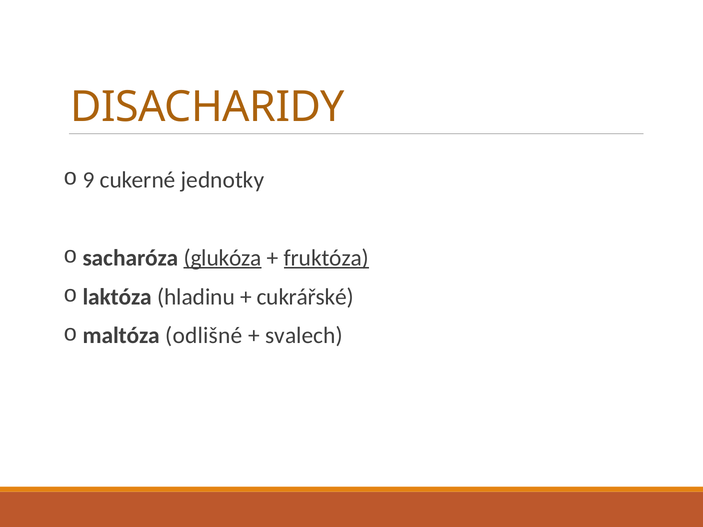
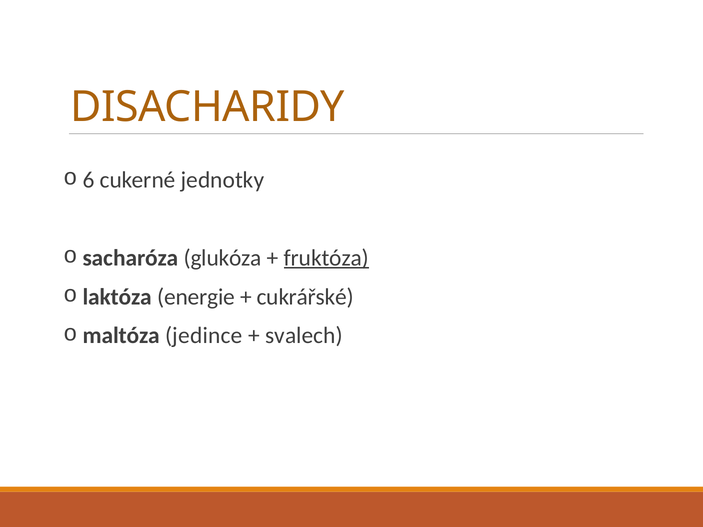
9: 9 -> 6 (89, 180)
glukóza underline: present -> none (223, 258)
hladinu: hladinu -> energie (196, 297)
odlišné: odlišné -> jedince (204, 336)
